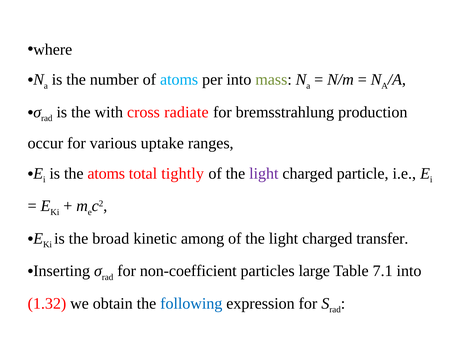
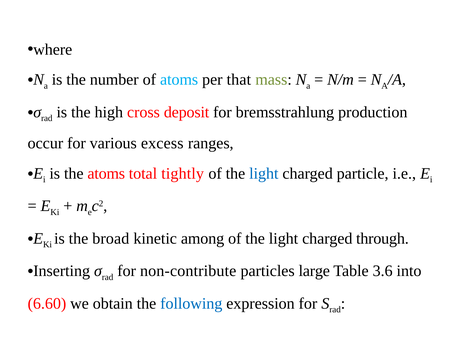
per into: into -> that (239, 80)
with: with -> high (109, 112)
radiate: radiate -> deposit (187, 112)
uptake: uptake -> excess (162, 143)
light colour: purple -> blue (264, 173)
transfer: transfer -> through (382, 238)
non-coefficient: non-coefficient -> non-contribute (188, 271)
7.1: 7.1 -> 3.6 (383, 271)
1.32: 1.32 -> 6.60 (47, 303)
